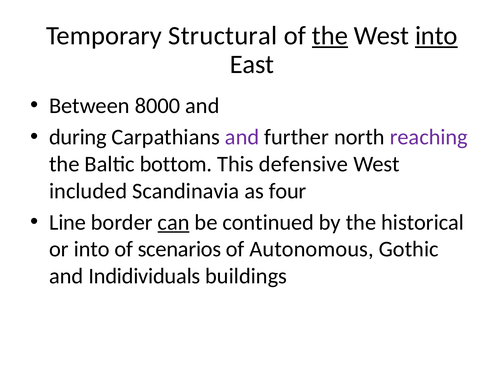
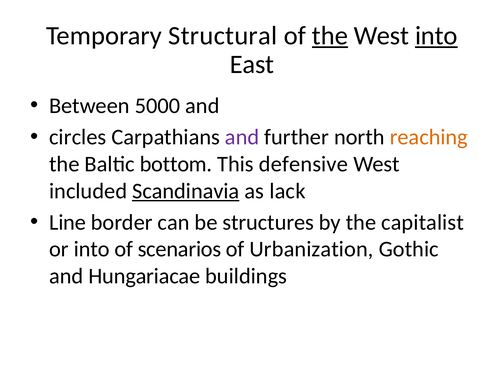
8000: 8000 -> 5000 (157, 106)
during: during -> circles (78, 137)
reaching colour: purple -> orange (429, 137)
Scandinavia underline: none -> present (186, 191)
four: four -> lack (287, 191)
can underline: present -> none (174, 222)
continued: continued -> structures (268, 222)
historical: historical -> capitalist (423, 222)
Autonomous: Autonomous -> Urbanization (312, 249)
Indidividuals: Indidividuals -> Hungariacae (144, 276)
